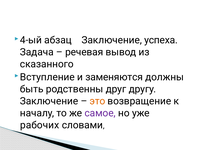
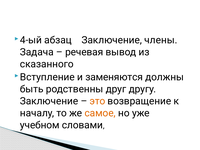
успеха: успеха -> члены (161, 40)
самое colour: purple -> orange (100, 113)
рабочих: рабочих -> учебном (40, 125)
